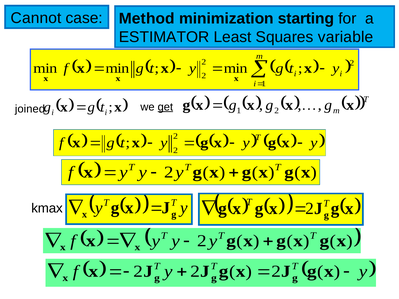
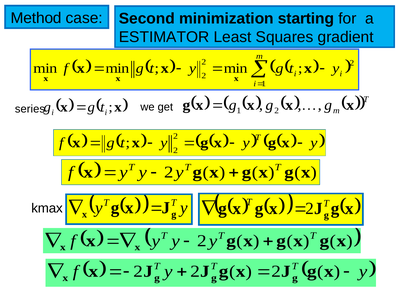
Cannot: Cannot -> Method (36, 18)
Method: Method -> Second (147, 18)
variable: variable -> gradient (346, 37)
joined: joined -> series (30, 109)
get underline: present -> none (165, 107)
